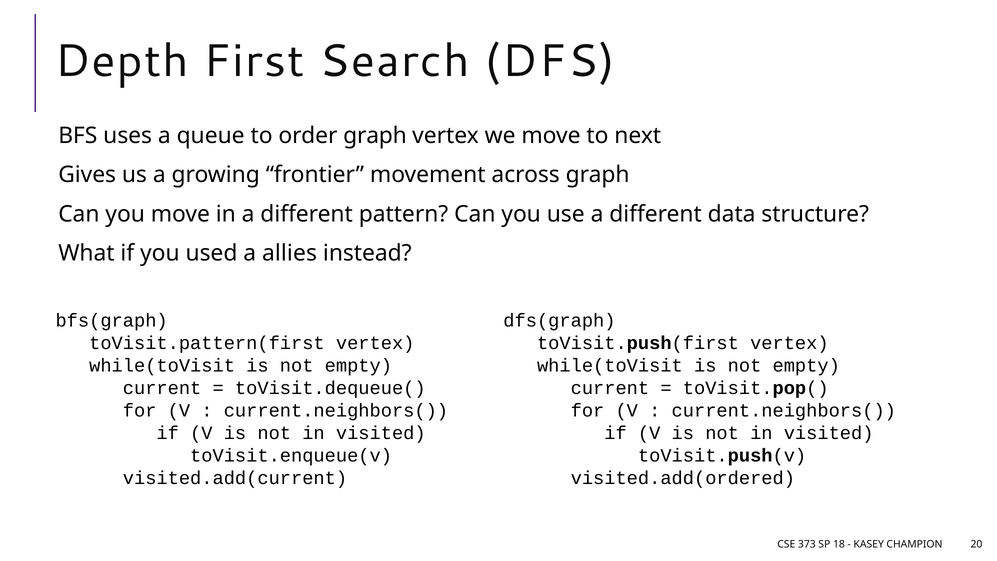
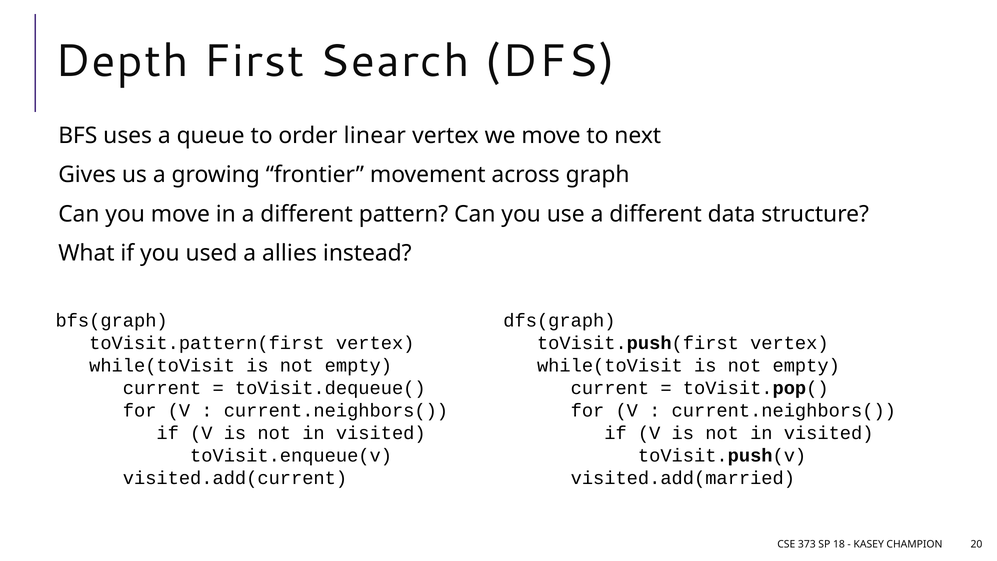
order graph: graph -> linear (375, 136)
visited.add(ordered: visited.add(ordered -> visited.add(married (683, 478)
